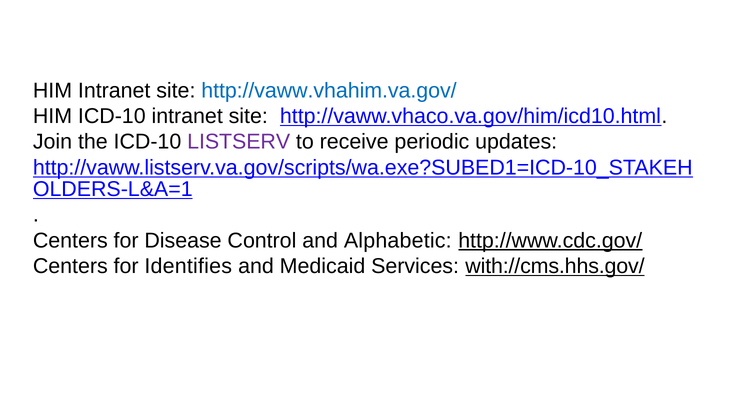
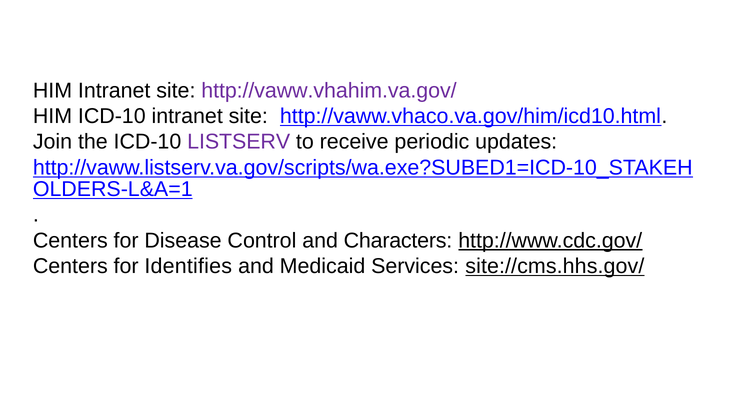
http://vaww.vhahim.va.gov/ colour: blue -> purple (329, 90)
Alphabetic: Alphabetic -> Characters (398, 240)
with://cms.hhs.gov/: with://cms.hhs.gov/ -> site://cms.hhs.gov/ (555, 266)
